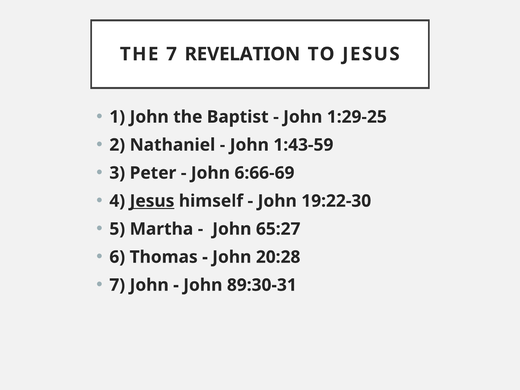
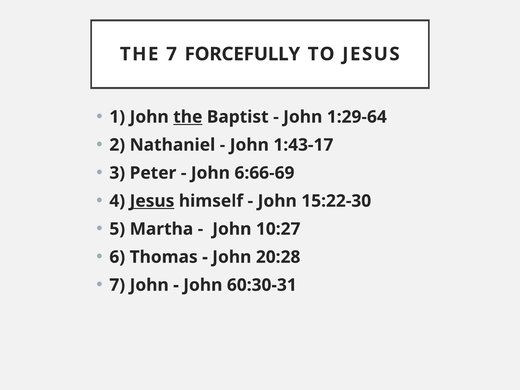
REVELATION: REVELATION -> FORCEFULLY (242, 54)
the underline: none -> present (188, 117)
1:29-25: 1:29-25 -> 1:29-64 (357, 117)
1:43-59: 1:43-59 -> 1:43-17 (303, 145)
19:22-30: 19:22-30 -> 15:22-30 (336, 201)
65:27: 65:27 -> 10:27 (278, 229)
89:30-31: 89:30-31 -> 60:30-31 (262, 285)
